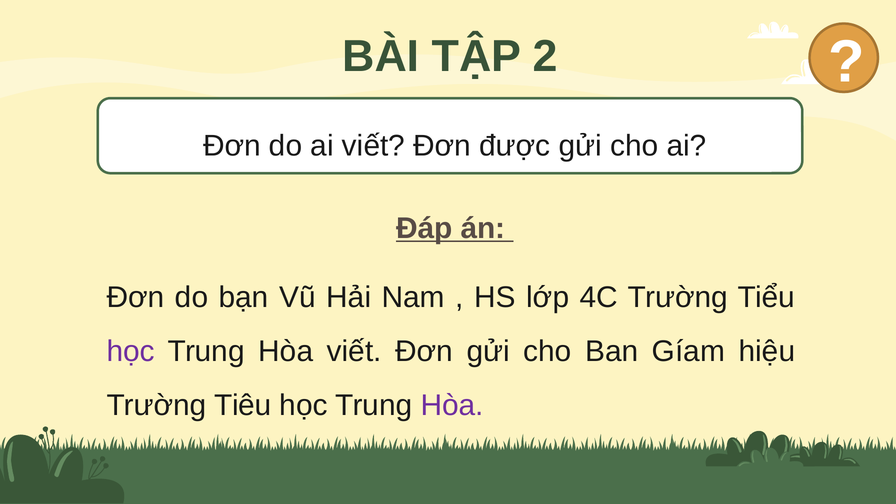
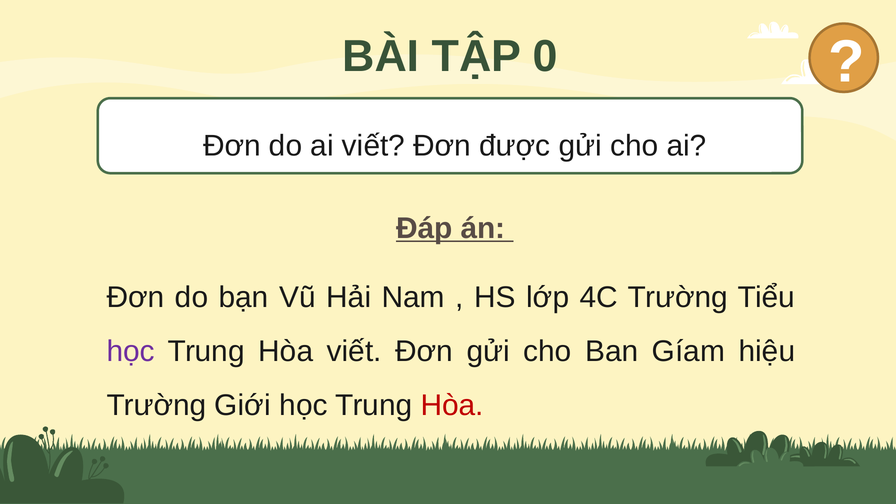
2: 2 -> 0 (545, 57)
Tiêu: Tiêu -> Giới (243, 405)
Hòa colour: purple -> red (452, 405)
